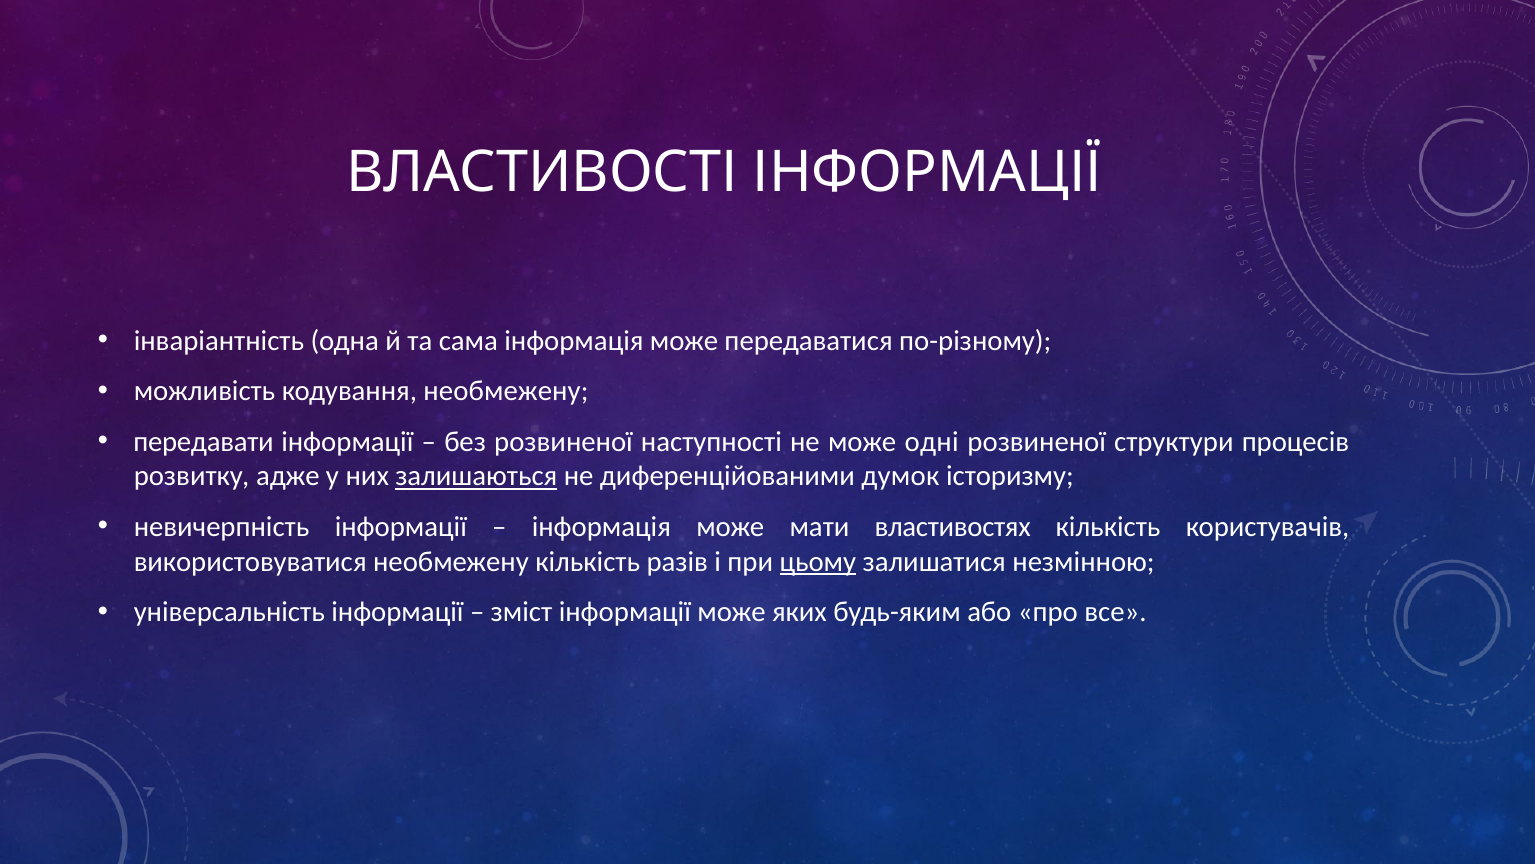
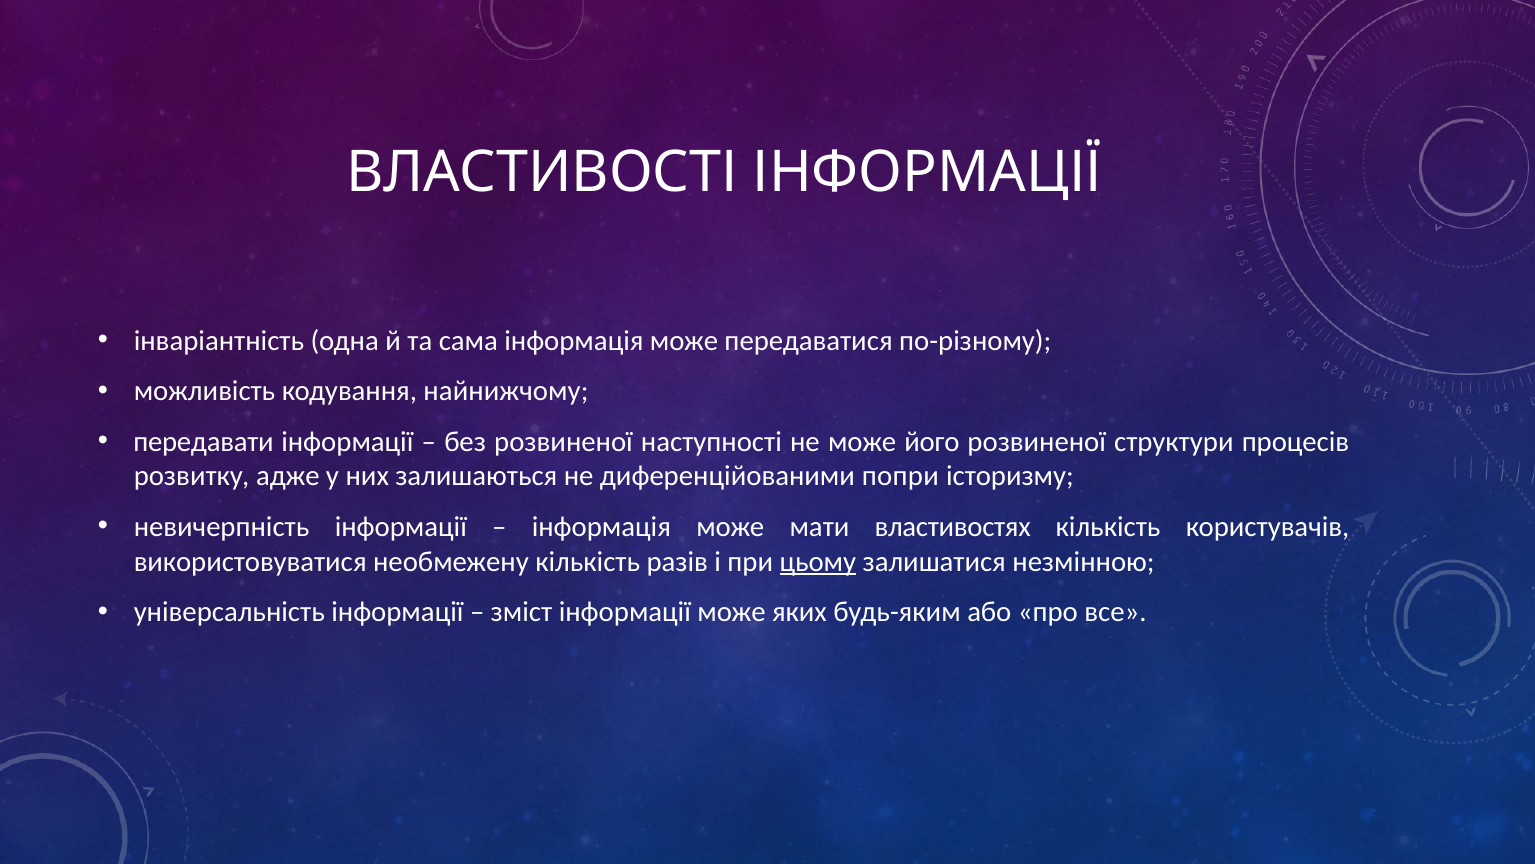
кодування необмежену: необмежену -> найнижчому (506, 391)
одні: одні -> його (932, 442)
залишаються underline: present -> none (476, 476)
думок: думок -> попри (900, 476)
